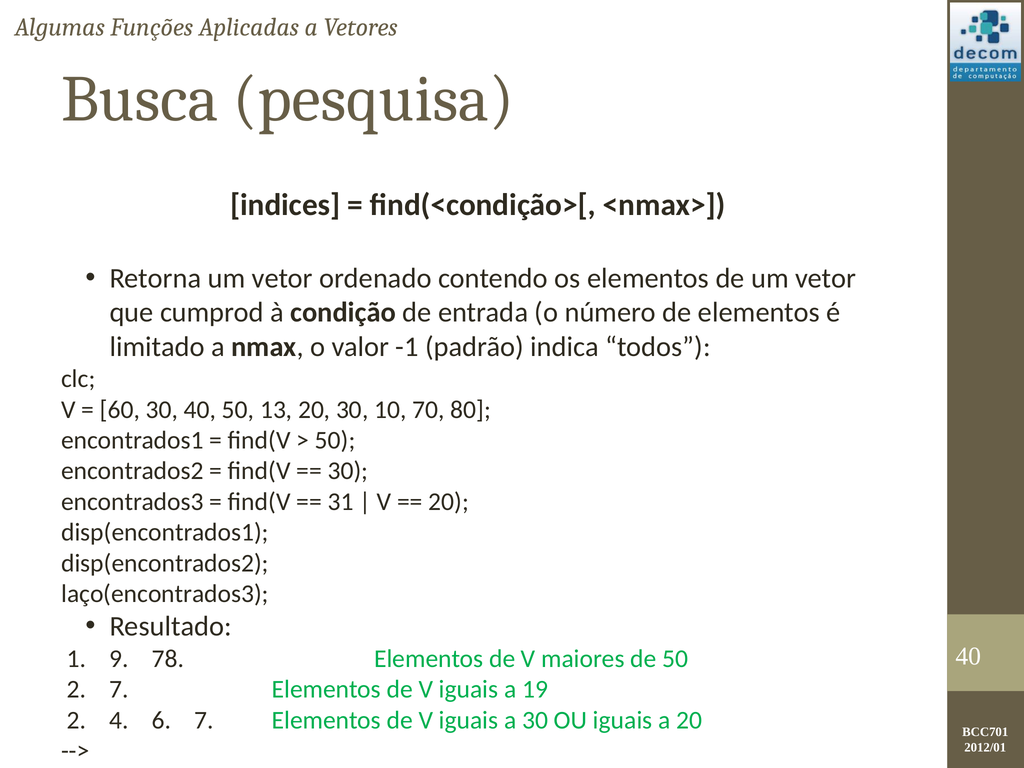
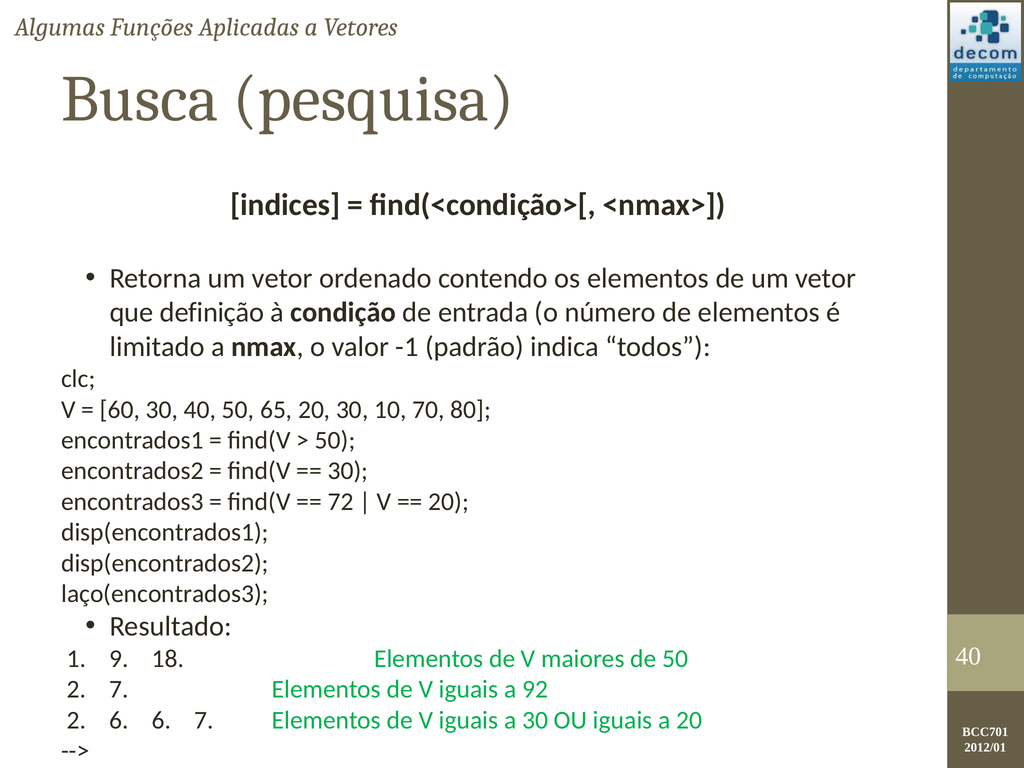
cumprod: cumprod -> definição (212, 312)
13: 13 -> 65 (276, 410)
31: 31 -> 72 (341, 502)
78: 78 -> 18 (168, 659)
19: 19 -> 92 (535, 689)
2 4: 4 -> 6 (119, 720)
